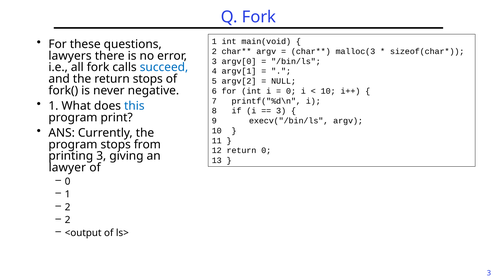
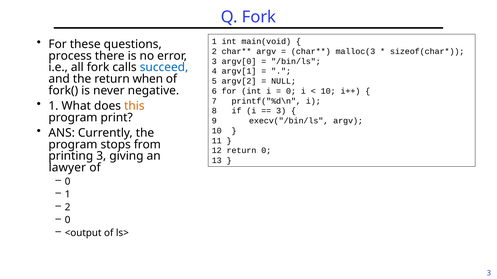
lawyers: lawyers -> process (70, 56)
return stops: stops -> when (148, 79)
this colour: blue -> orange (134, 106)
2: 2 -> 0 (68, 221)
